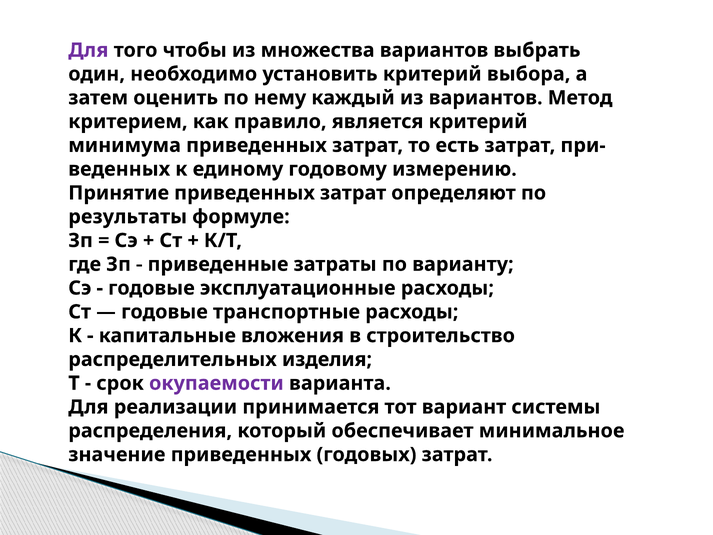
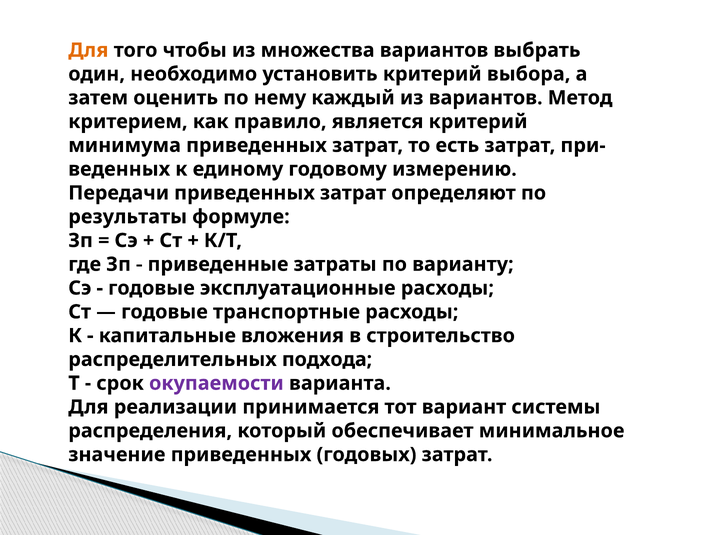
Для colour: purple -> orange (88, 50)
Принятие: Принятие -> Передачи (119, 193)
изделия: изделия -> подхода (327, 359)
